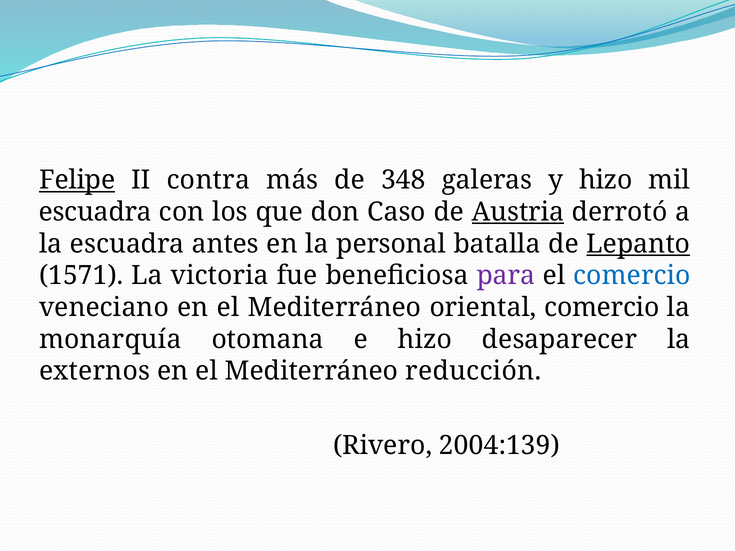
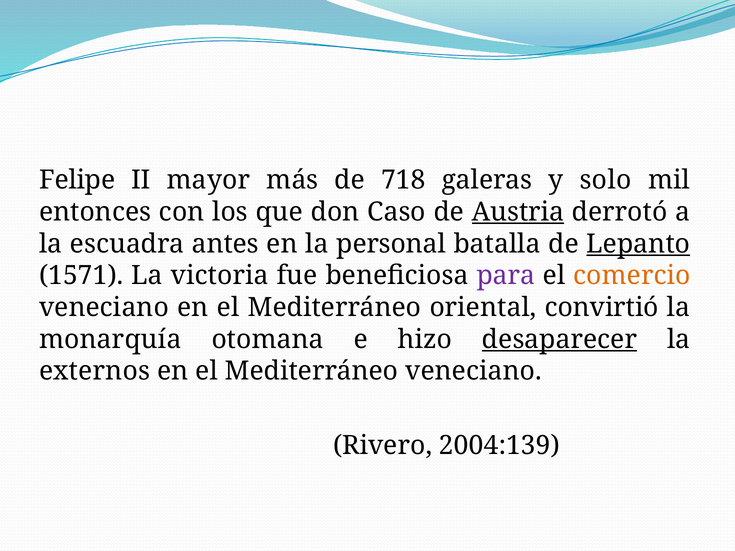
Felipe underline: present -> none (77, 180)
contra: contra -> mayor (208, 180)
348: 348 -> 718 (403, 180)
y hizo: hizo -> solo (606, 180)
escuadra: escuadra -> entonces (95, 212)
comercio colour: blue -> orange (632, 276)
oriental comercio: comercio -> convirtió (602, 308)
desaparecer underline: none -> present (560, 339)
Mediterráneo reducción: reducción -> veneciano (473, 371)
